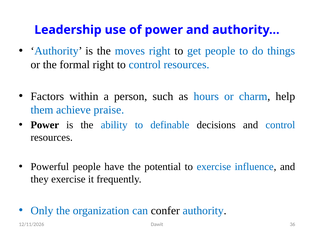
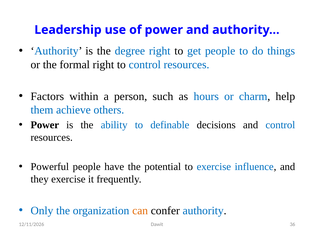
moves: moves -> degree (130, 51)
praise: praise -> others (109, 110)
can colour: blue -> orange (140, 211)
